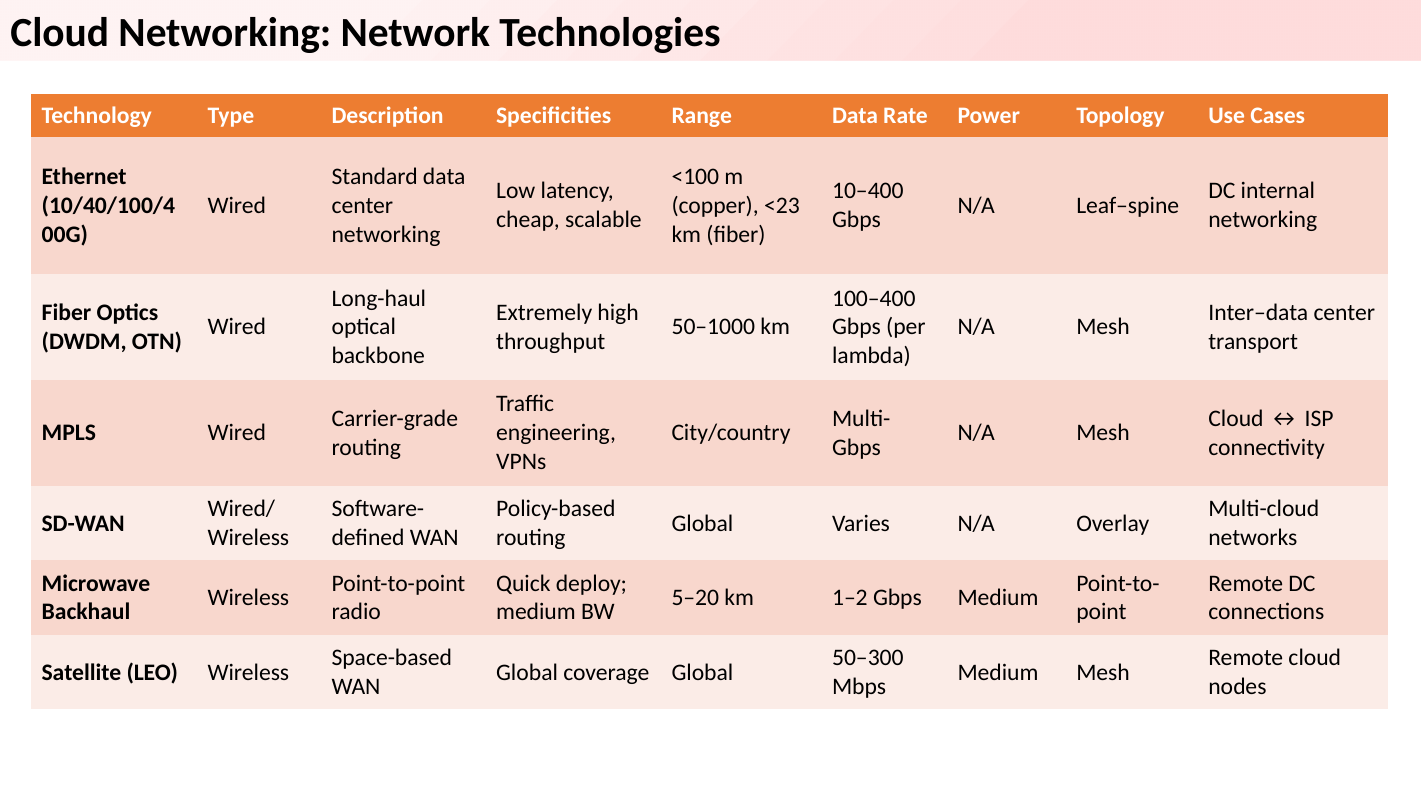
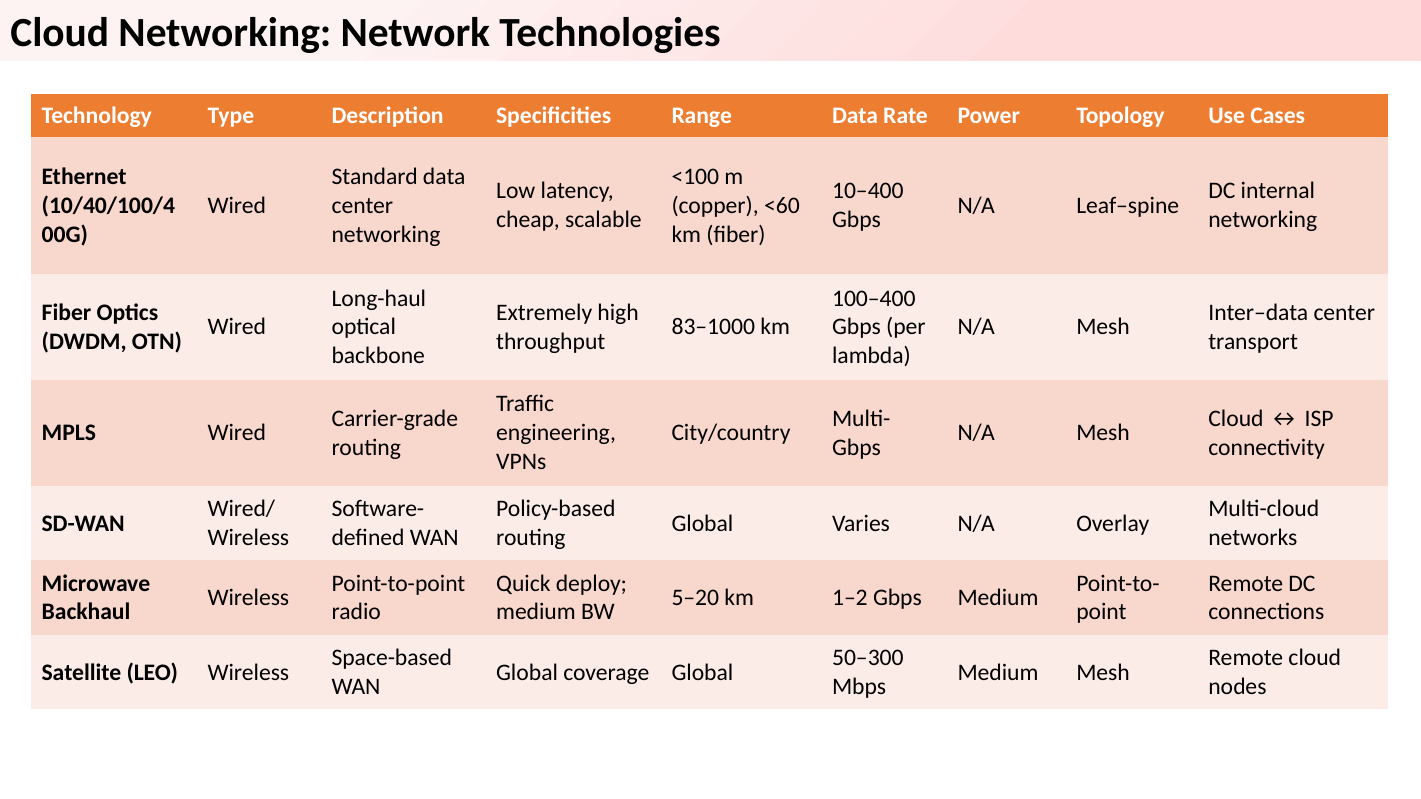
<23: <23 -> <60 (782, 206)
50–1000: 50–1000 -> 83–1000 (713, 327)
